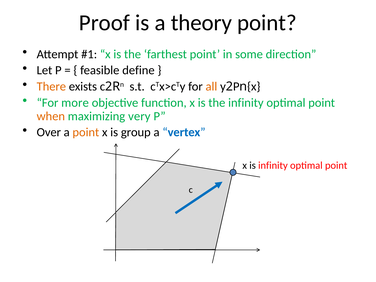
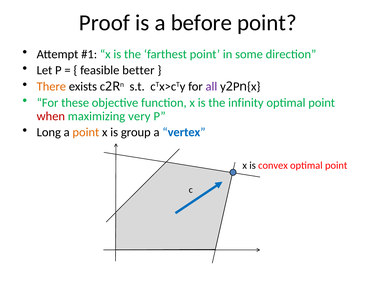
theory: theory -> before (201, 23)
define: define -> better (138, 70)
all colour: orange -> purple (211, 86)
more: more -> these (75, 103)
when colour: orange -> red (51, 116)
Over: Over -> Long (49, 132)
is infinity: infinity -> convex (273, 166)
